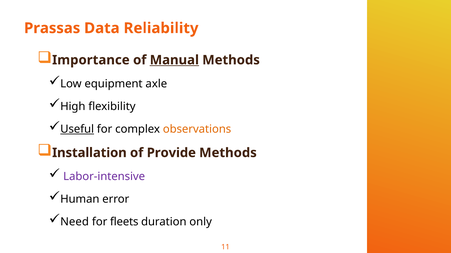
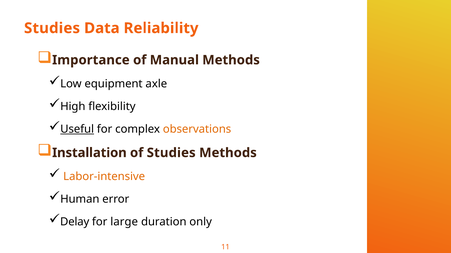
Prassas: Prassas -> Studies (52, 28)
Manual underline: present -> none (174, 60)
of Provide: Provide -> Studies (171, 153)
Labor-intensive colour: purple -> orange (104, 177)
Need: Need -> Delay (75, 222)
fleets: fleets -> large (124, 222)
